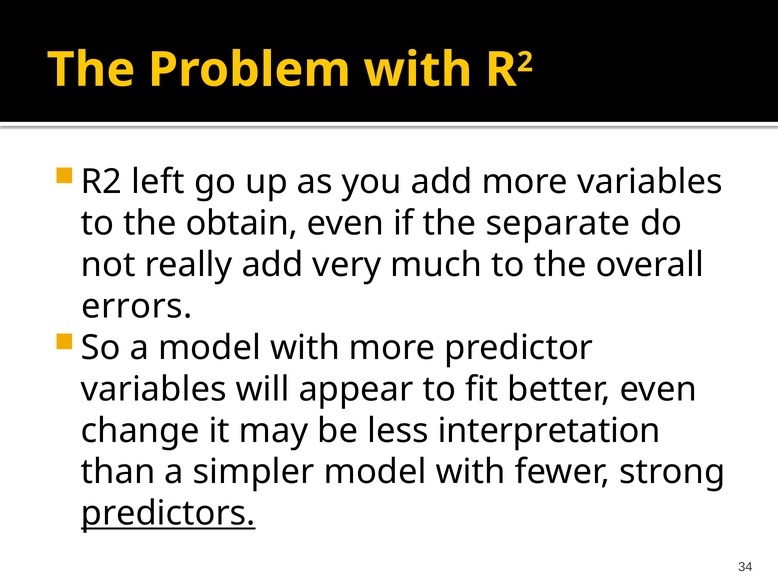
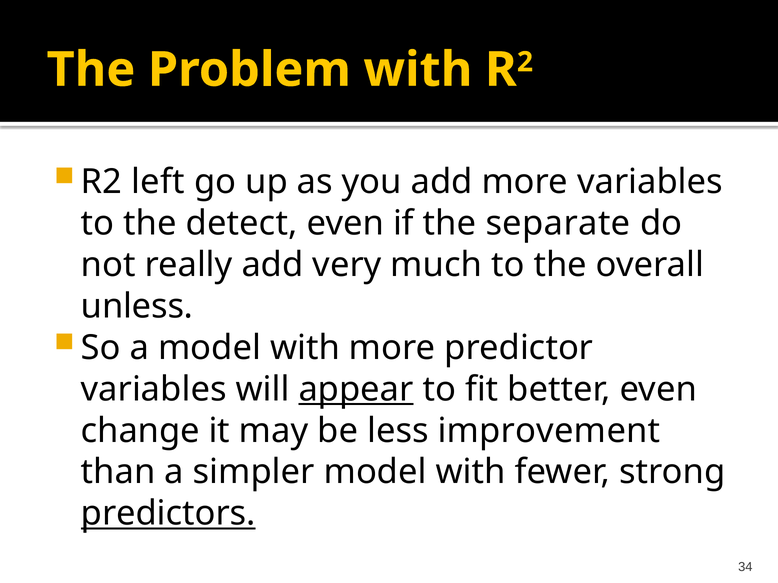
obtain: obtain -> detect (242, 223)
errors: errors -> unless (137, 306)
appear underline: none -> present (356, 389)
interpretation: interpretation -> improvement (549, 431)
